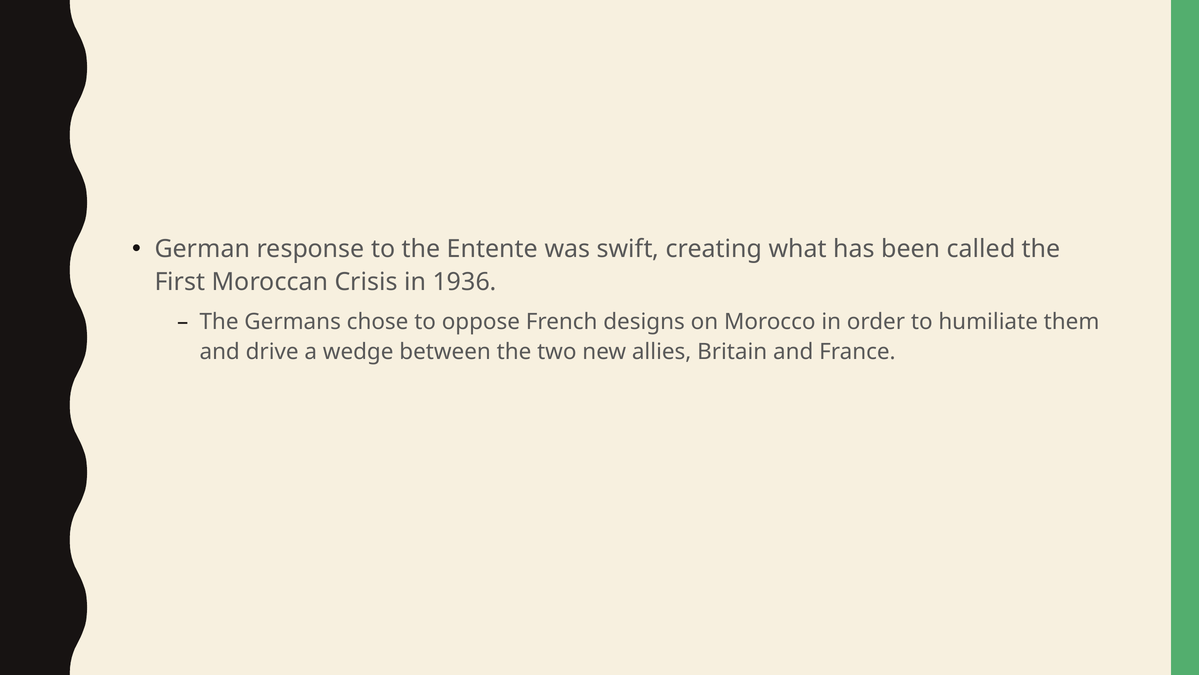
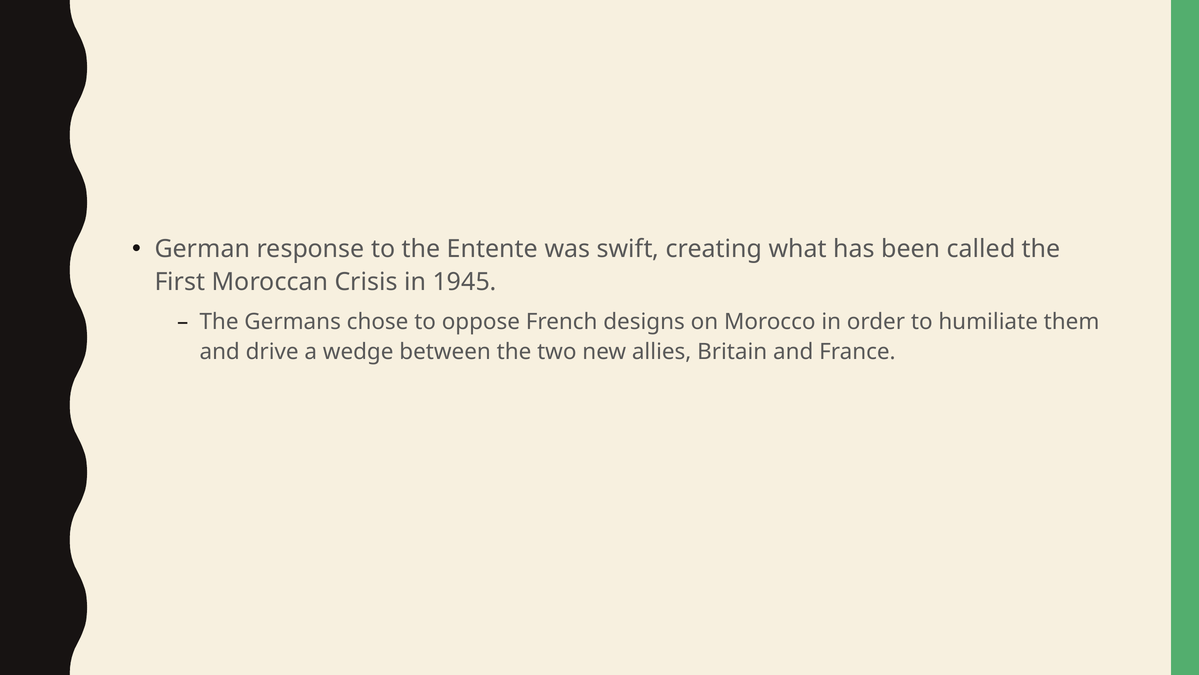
1936: 1936 -> 1945 (465, 282)
